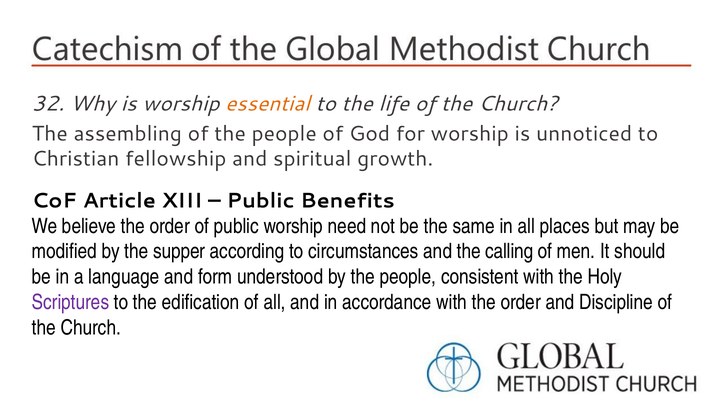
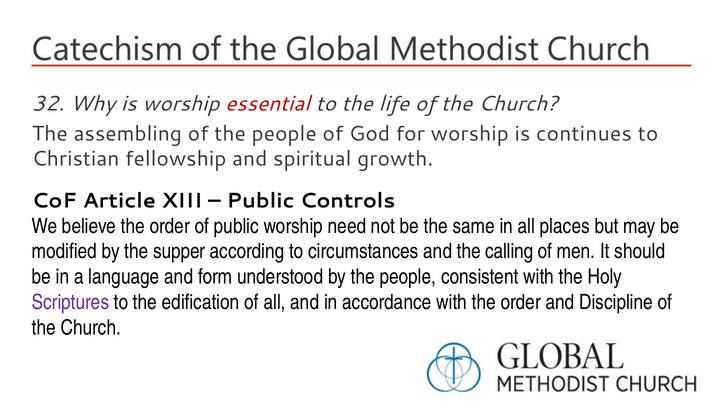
essential colour: orange -> red (268, 104)
unnoticed: unnoticed -> continues (584, 133)
Benefits: Benefits -> Controls (348, 201)
